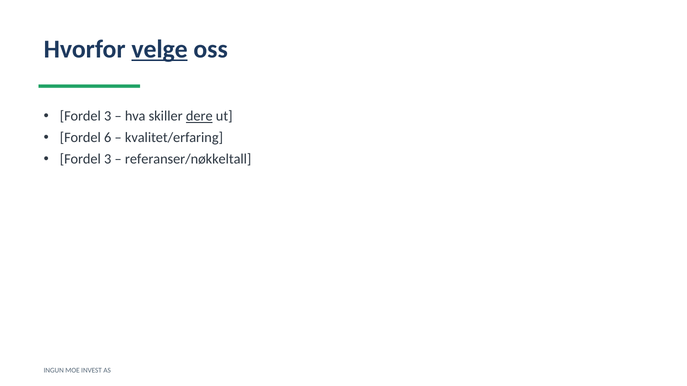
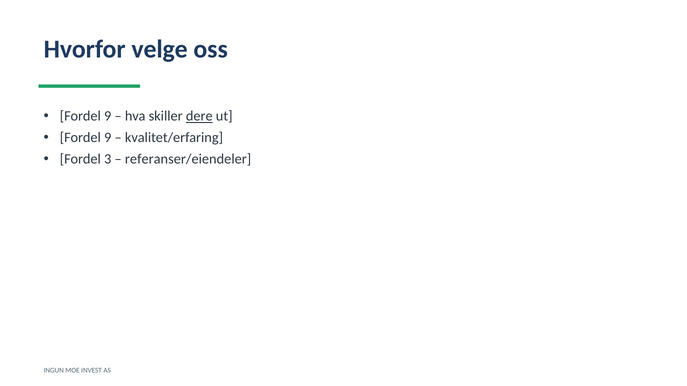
velge underline: present -> none (160, 49)
3: 3 -> 9 (108, 116)
6: 6 -> 9 (108, 138)
referanser/nøkkeltall: referanser/nøkkeltall -> referanser/eiendeler (188, 159)
